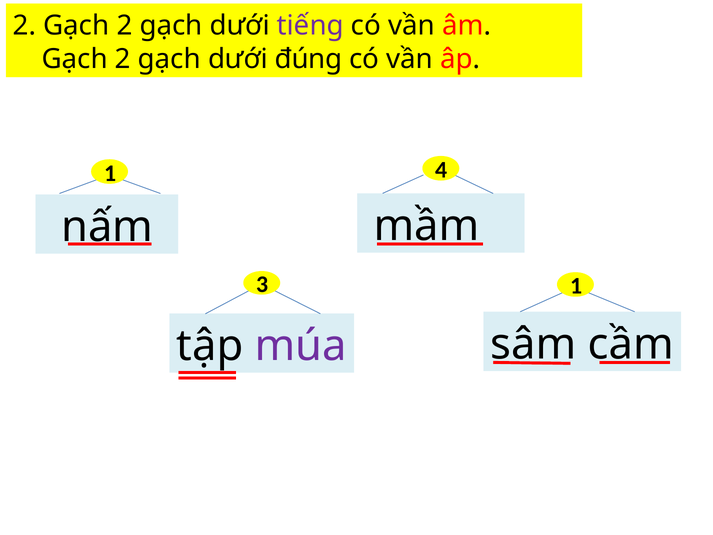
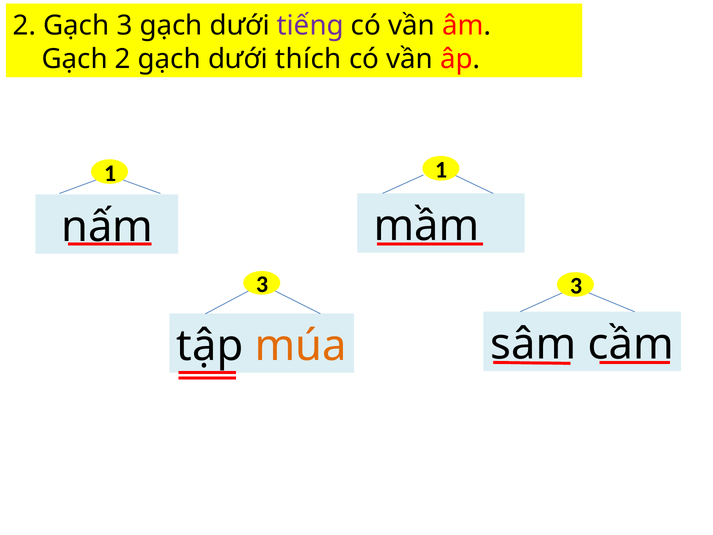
2 Gạch 2: 2 -> 3 (125, 26)
đúng: đúng -> thích (308, 59)
1 4: 4 -> 1 (442, 170)
3 1: 1 -> 3 (576, 286)
múa colour: purple -> orange (301, 346)
